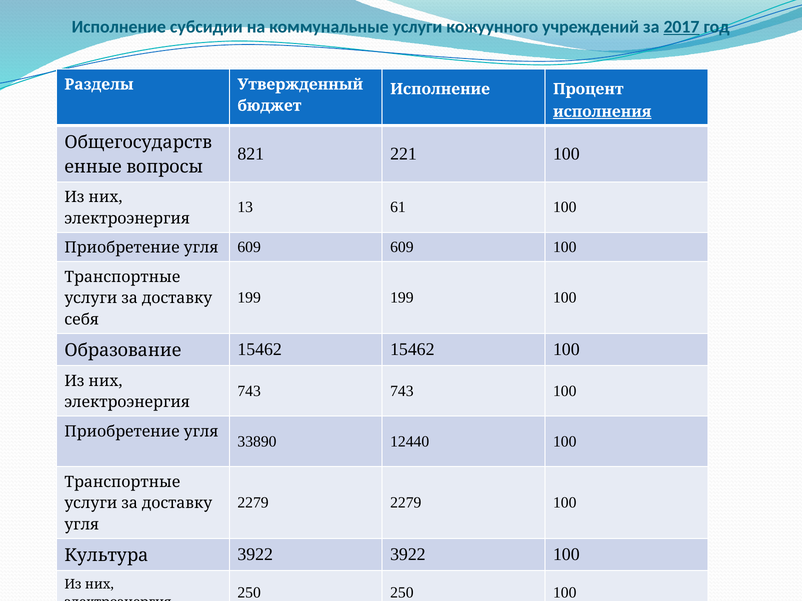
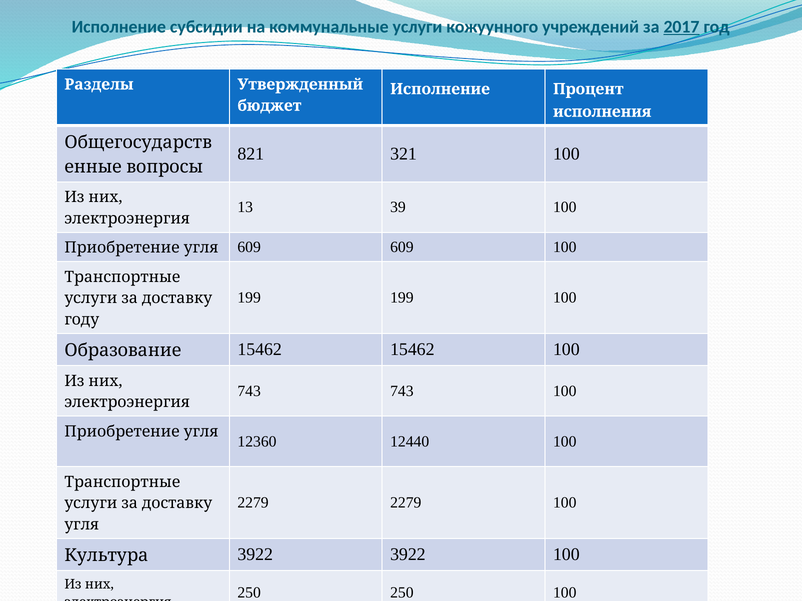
исполнения underline: present -> none (602, 112)
221: 221 -> 321 (404, 154)
61: 61 -> 39 (398, 207)
себя: себя -> году (82, 320)
33890: 33890 -> 12360 (257, 442)
